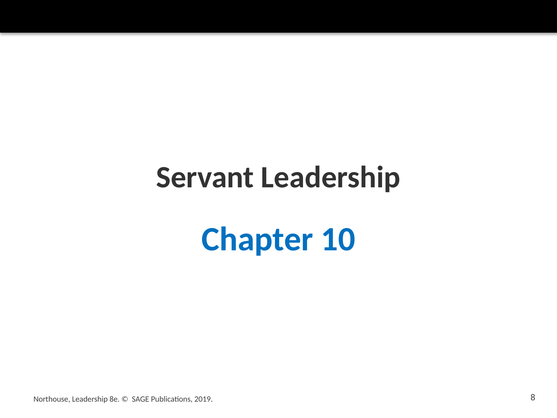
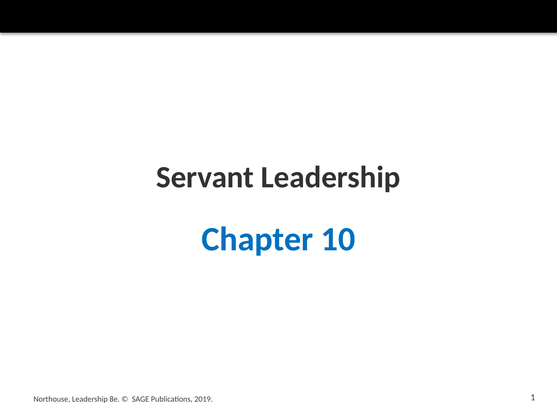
8: 8 -> 1 (533, 397)
